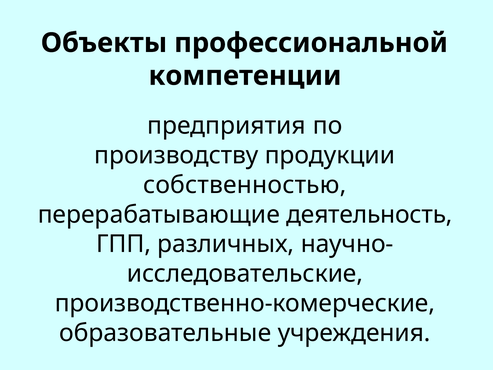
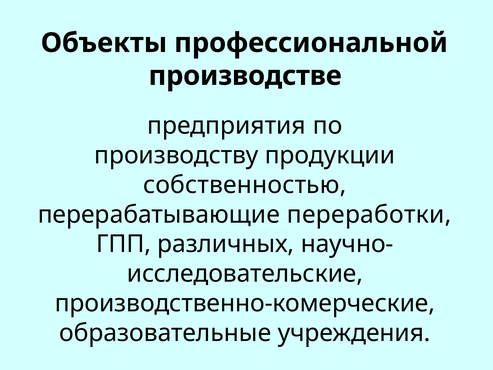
компетенции: компетенции -> производстве (245, 76)
деятельность: деятельность -> переработки (369, 214)
